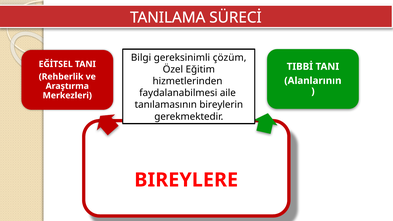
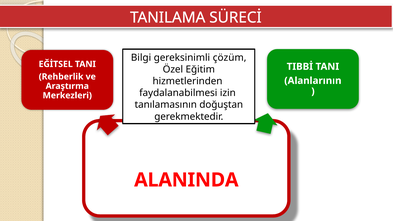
aile: aile -> izin (228, 93)
bireylerin: bireylerin -> doğuştan (221, 105)
BIREYLERE: BIREYLERE -> ALANINDA (186, 180)
